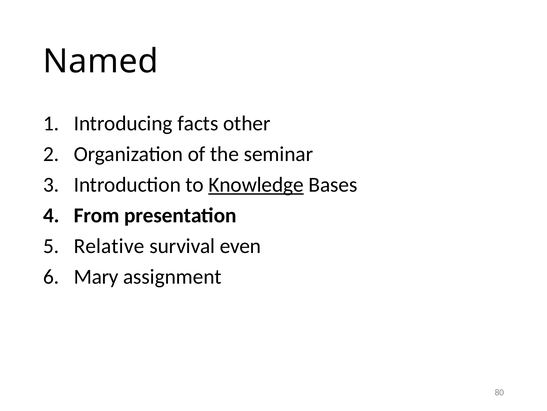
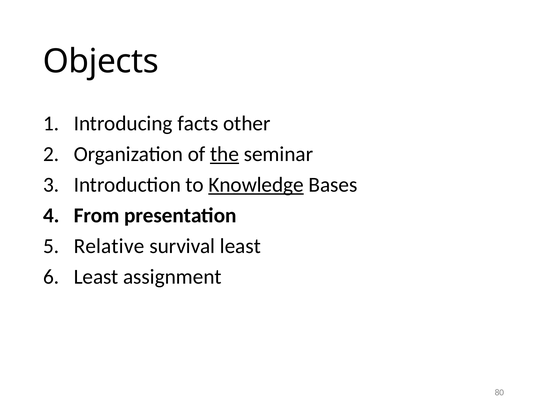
Named: Named -> Objects (101, 61)
the underline: none -> present (225, 154)
survival even: even -> least (240, 246)
Mary: Mary -> Least (96, 276)
